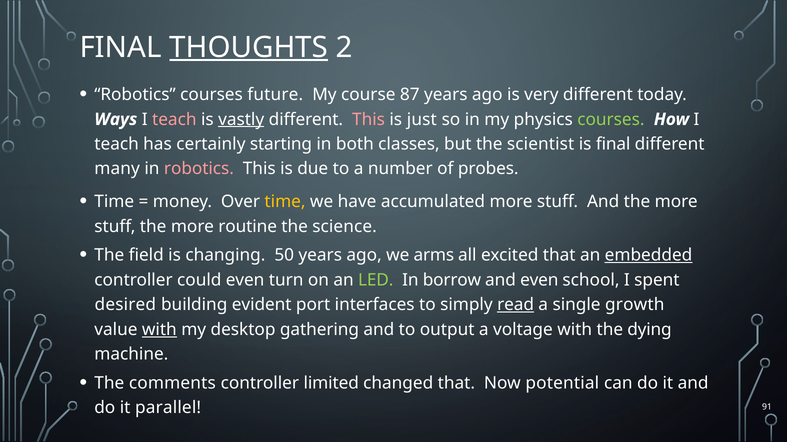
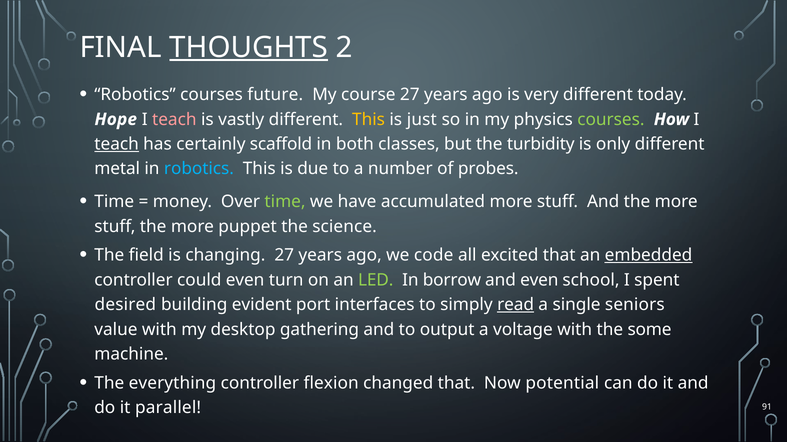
course 87: 87 -> 27 (410, 95)
Ways: Ways -> Hope (116, 120)
vastly underline: present -> none (241, 120)
This colour: pink -> yellow (369, 120)
teach underline: none -> present (117, 144)
starting: starting -> scaffold (281, 144)
scientist: scientist -> turbidity (541, 144)
is final: final -> only (613, 144)
many: many -> metal (117, 169)
robotics colour: pink -> light blue (199, 169)
time colour: yellow -> light green (285, 202)
routine: routine -> puppet (248, 227)
changing 50: 50 -> 27 (284, 256)
arms: arms -> code (434, 256)
growth: growth -> seniors (635, 305)
with underline: present -> none (159, 330)
dying: dying -> some (649, 330)
comments: comments -> everything (172, 384)
limited: limited -> flexion (331, 384)
